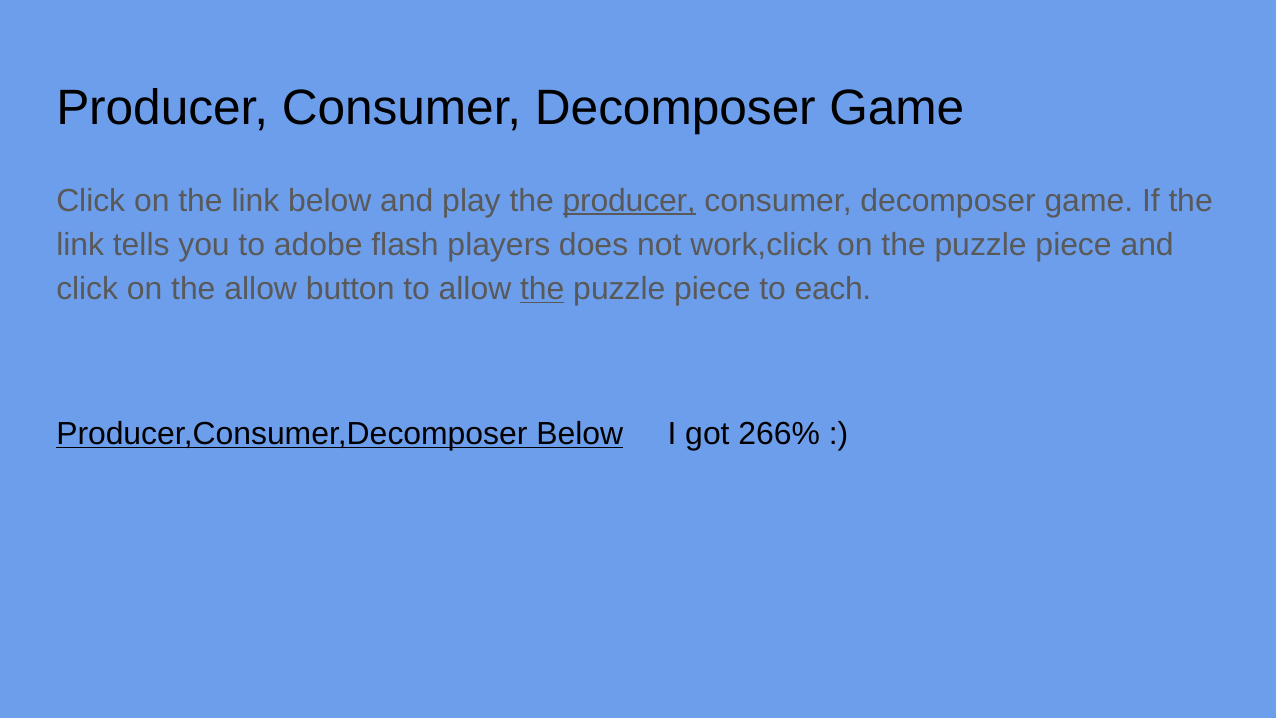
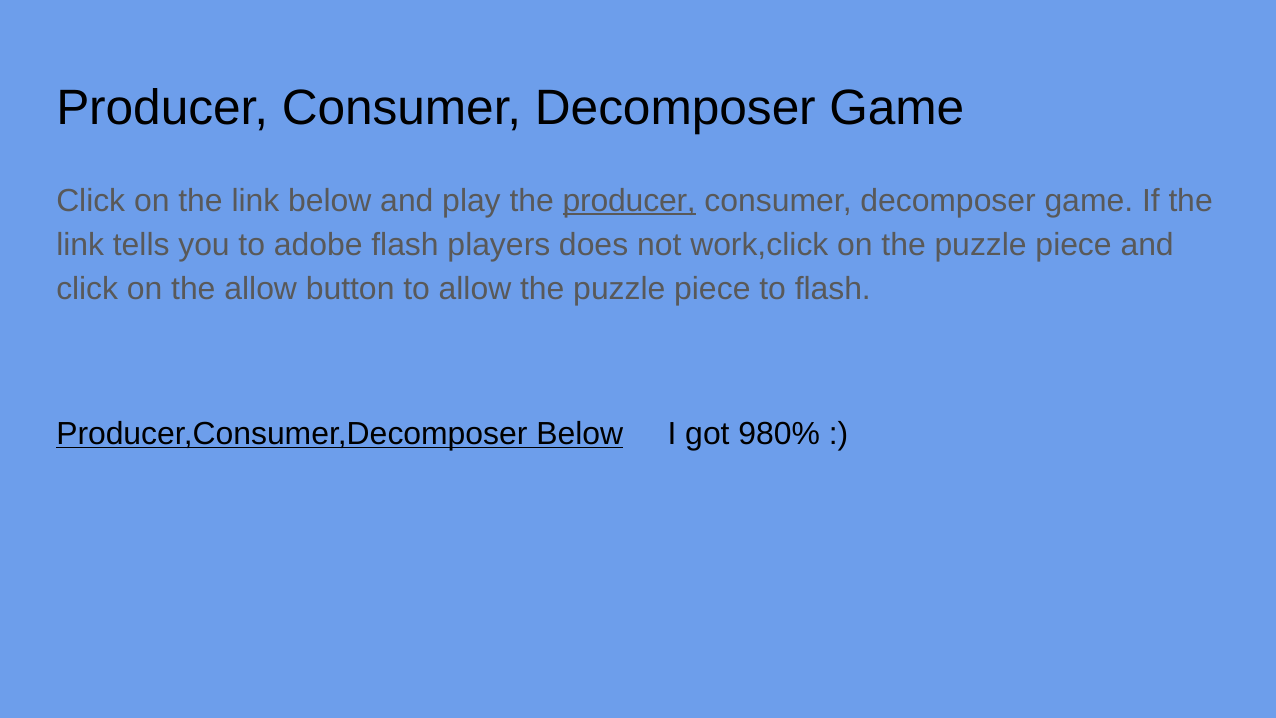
the underline: present -> none (542, 289)
to each: each -> flash (833, 289)
266%: 266% -> 980% (779, 433)
